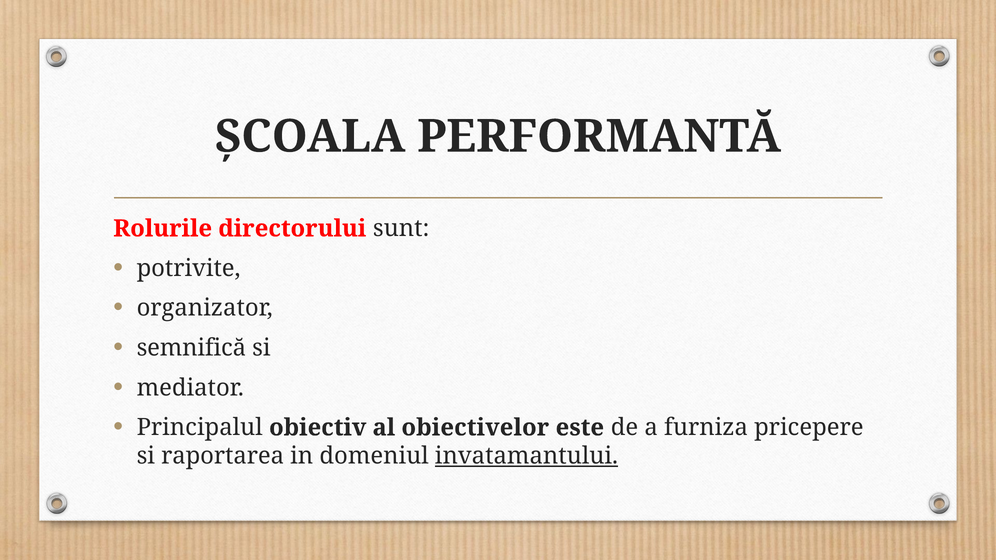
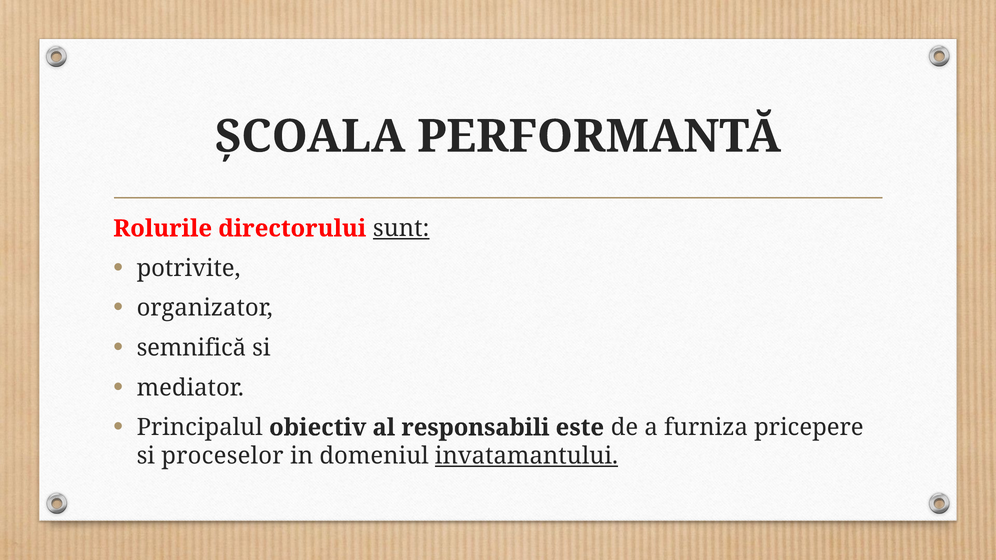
sunt underline: none -> present (401, 229)
obiectivelor: obiectivelor -> responsabili (476, 428)
raportarea: raportarea -> proceselor (222, 456)
